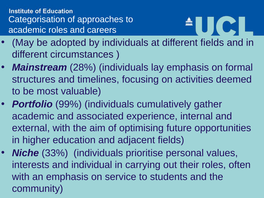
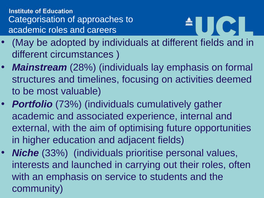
99%: 99% -> 73% (69, 104)
individual: individual -> launched (92, 165)
